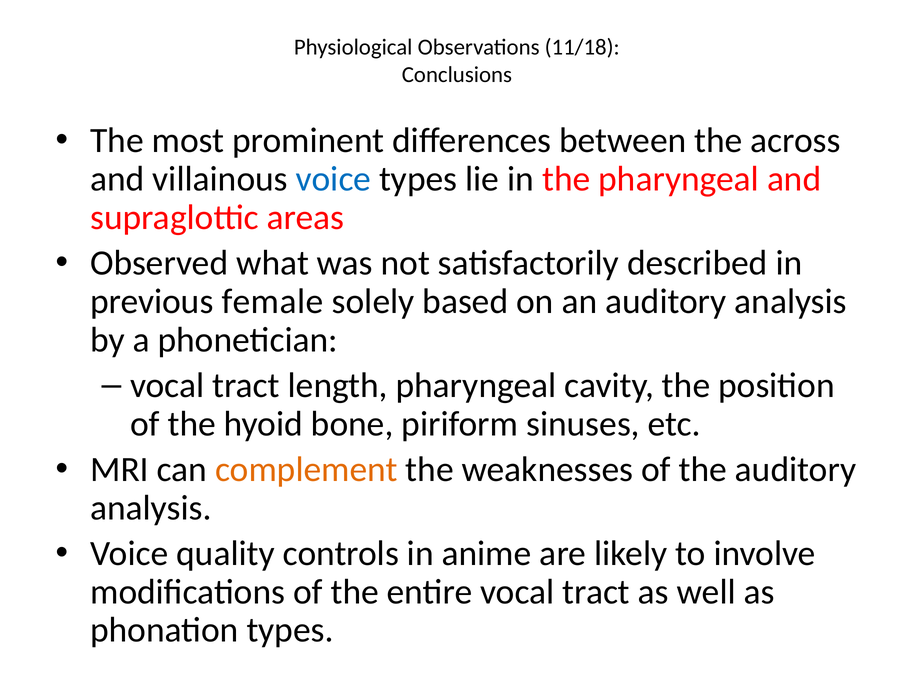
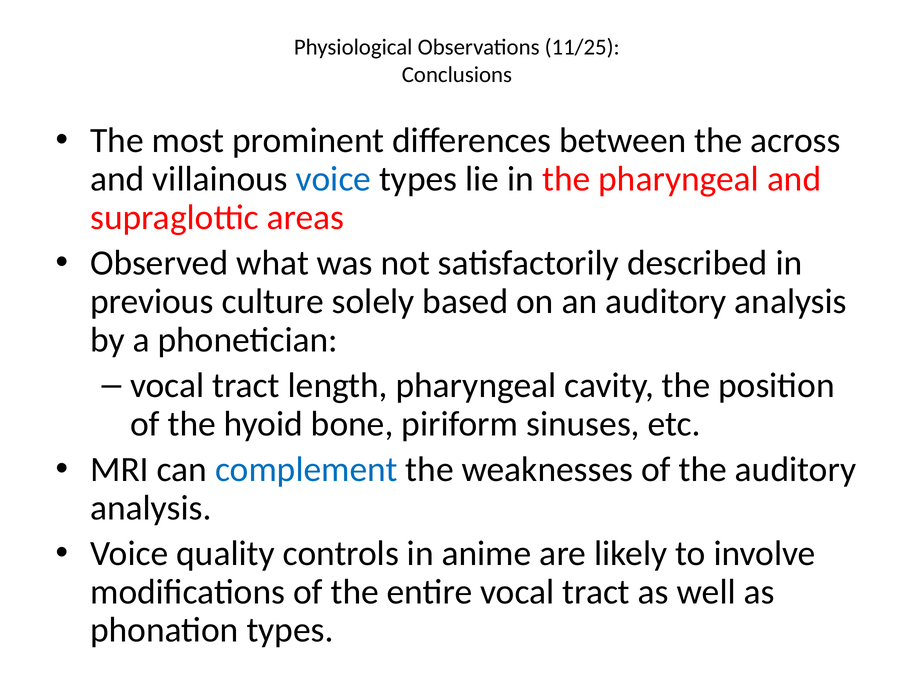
11/18: 11/18 -> 11/25 (582, 47)
female: female -> culture (273, 301)
complement colour: orange -> blue (306, 469)
